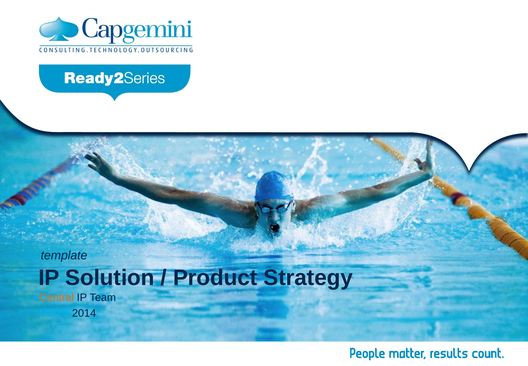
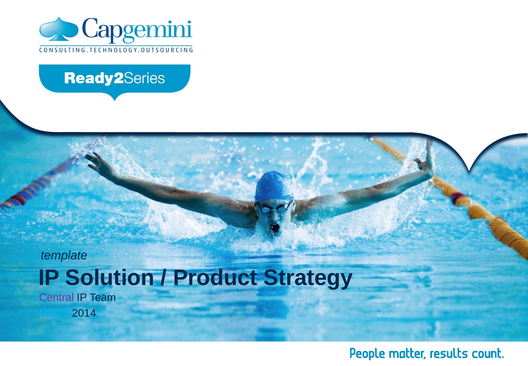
Central colour: orange -> purple (56, 297)
